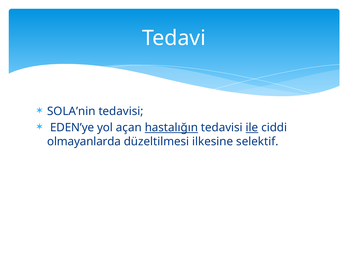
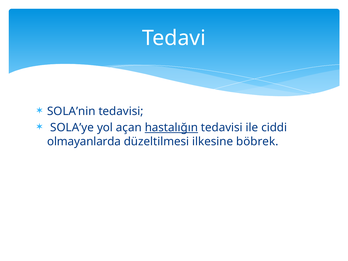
EDEN’ye: EDEN’ye -> SOLA’ye (72, 128)
ile underline: present -> none (252, 128)
selektif: selektif -> böbrek (257, 141)
